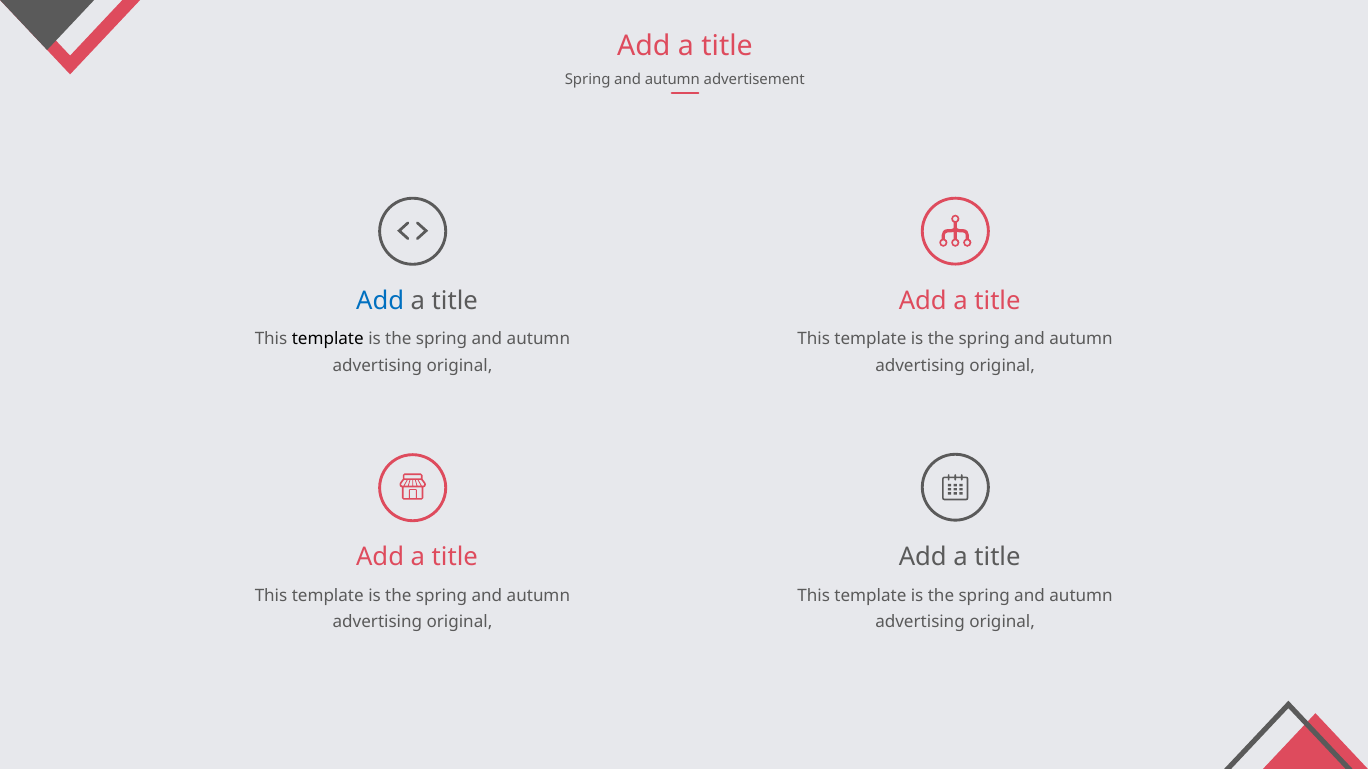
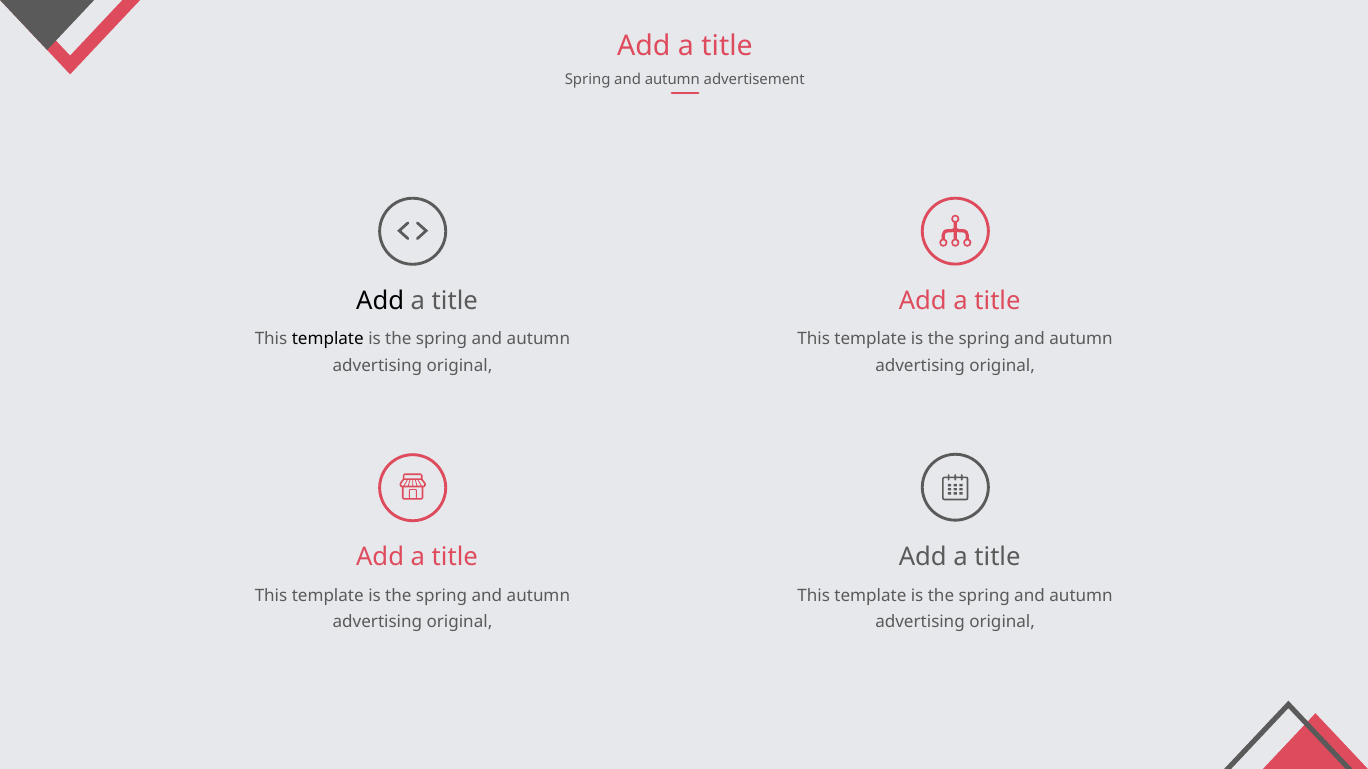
Add colour: blue -> black (380, 301)
